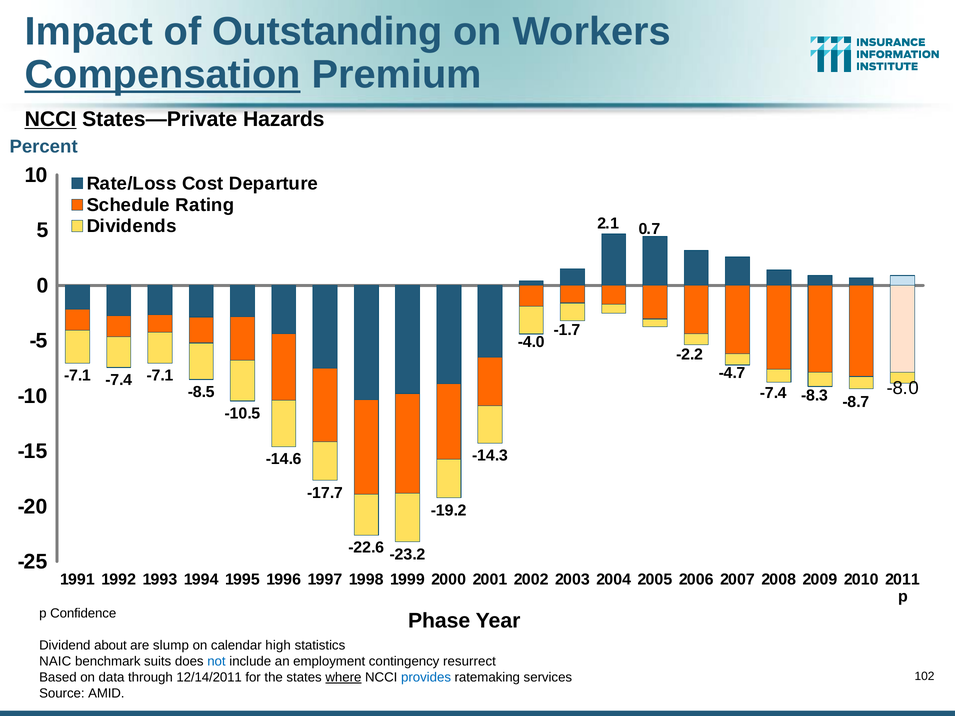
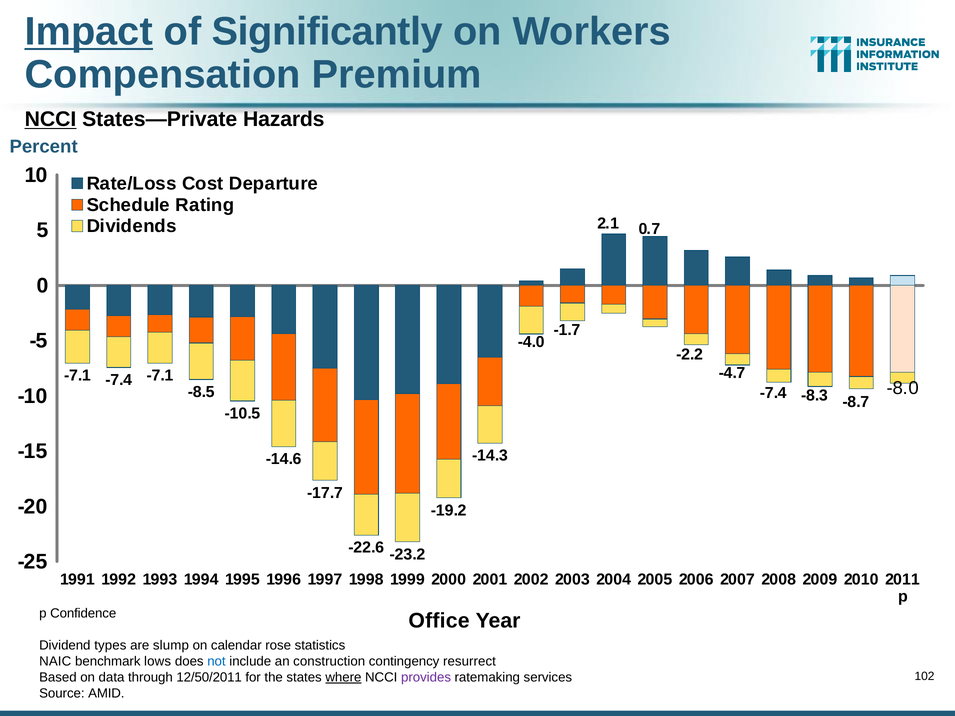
Impact underline: none -> present (89, 32)
Outstanding: Outstanding -> Significantly (327, 32)
Compensation underline: present -> none (163, 75)
Phase: Phase -> Office (439, 621)
about: about -> types (110, 646)
high: high -> rose (278, 646)
suits: suits -> lows (158, 662)
employment: employment -> construction (329, 662)
12/14/2011: 12/14/2011 -> 12/50/2011 (209, 678)
provides colour: blue -> purple (426, 678)
